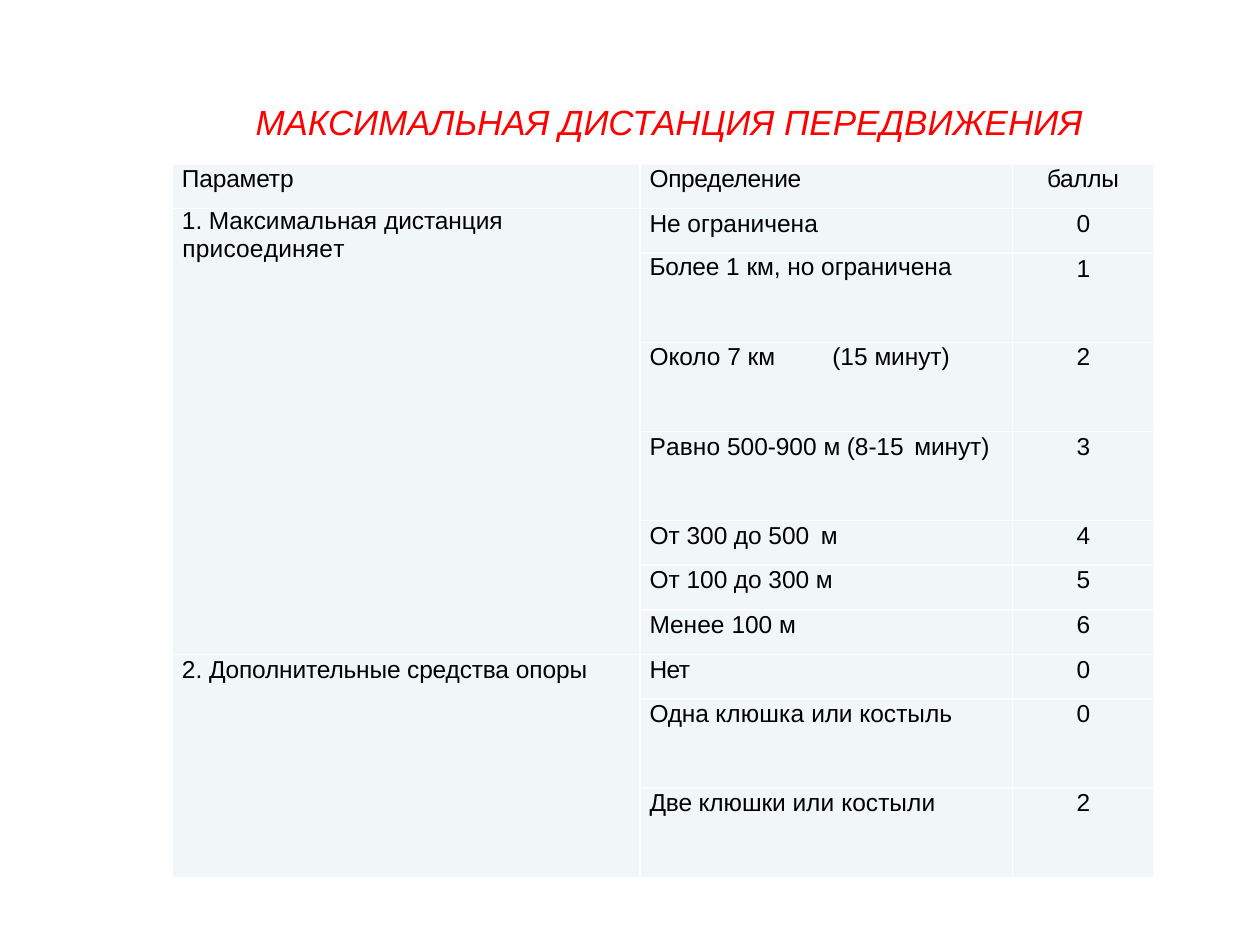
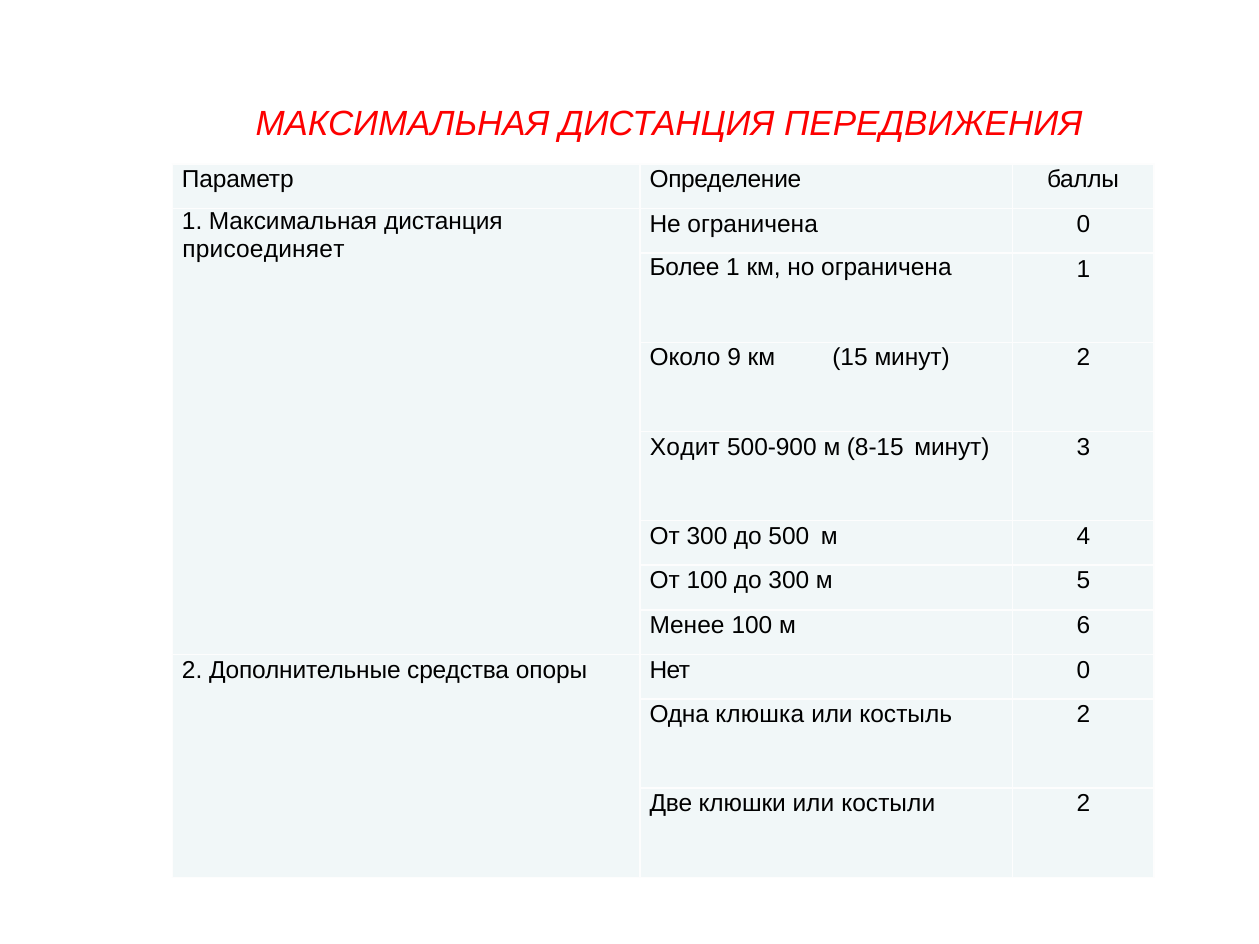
7: 7 -> 9 (734, 358)
Равно: Равно -> Ходит (685, 447)
костыль 0: 0 -> 2 (1083, 715)
